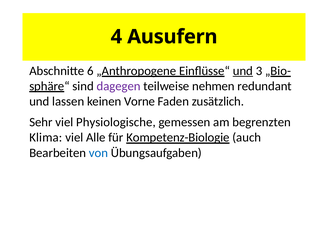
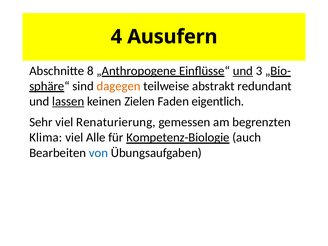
6: 6 -> 8 (90, 71)
dagegen colour: purple -> orange (119, 86)
nehmen: nehmen -> abstrakt (213, 86)
lassen underline: none -> present (68, 101)
Vorne: Vorne -> Zielen (140, 101)
zusätzlich: zusätzlich -> eigentlich (218, 101)
Physiologische: Physiologische -> Renaturierung (116, 122)
